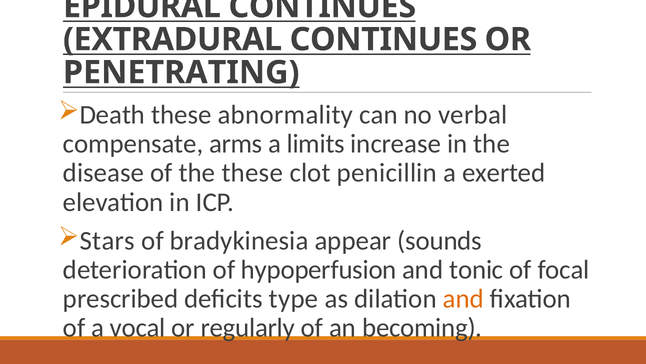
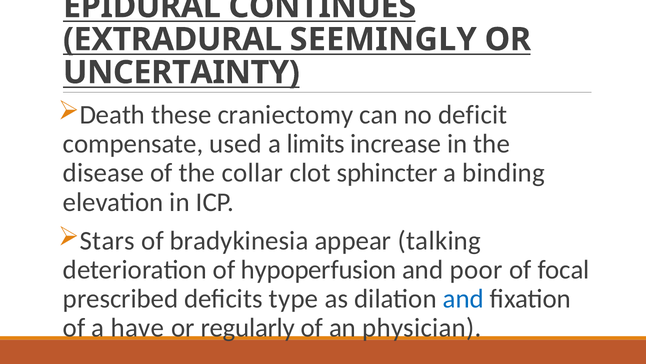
EXTRADURAL CONTINUES: CONTINUES -> SEEMINGLY (383, 39)
PENETRATING: PENETRATING -> UNCERTAINTY (181, 72)
abnormality: abnormality -> craniectomy (285, 115)
verbal: verbal -> deficit (473, 115)
arms: arms -> used (236, 144)
the these: these -> collar (252, 173)
penicillin: penicillin -> sphincter (387, 173)
exerted: exerted -> binding (504, 173)
sounds: sounds -> talking (439, 240)
tonic: tonic -> poor (476, 269)
and colour: orange -> blue (463, 298)
vocal: vocal -> have (138, 327)
becoming: becoming -> physician (422, 327)
